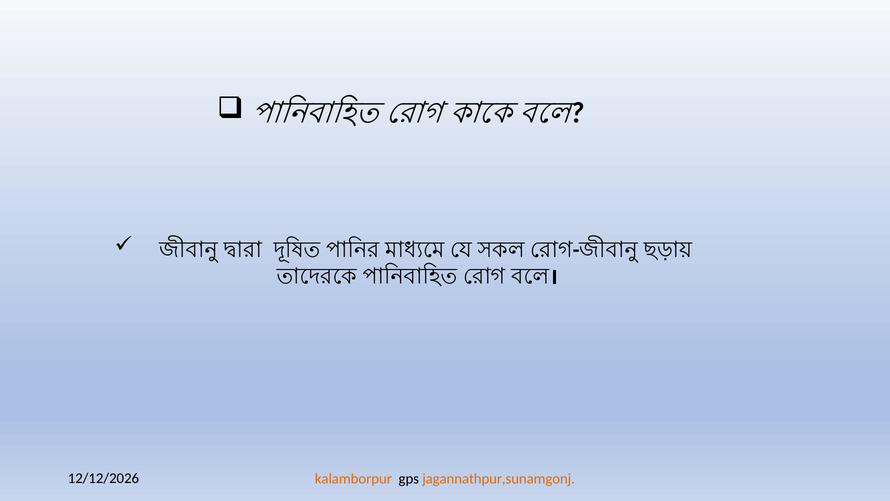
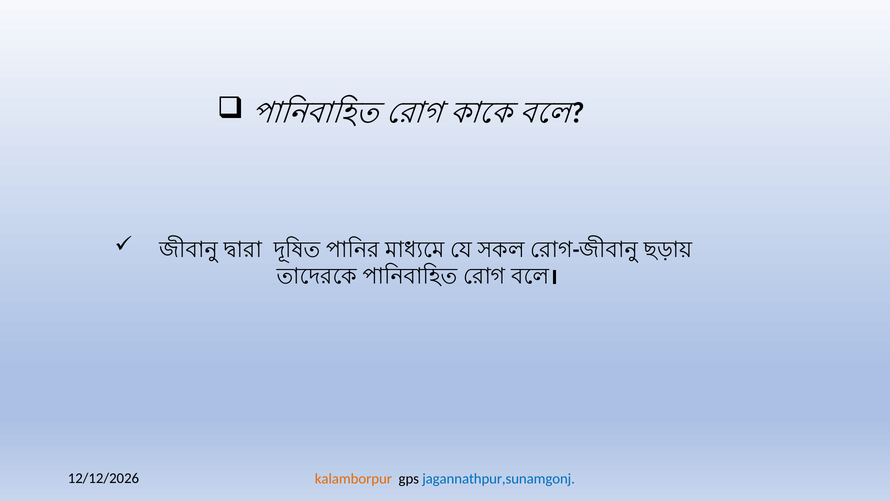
jagannathpur,sunamgonj colour: orange -> blue (499, 478)
